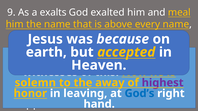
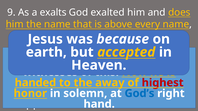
meal: meal -> does (179, 12)
solemn: solemn -> handed (35, 83)
highest colour: purple -> red (163, 83)
leaving: leaving -> solemn (85, 94)
